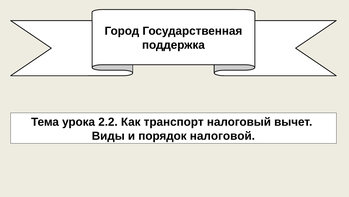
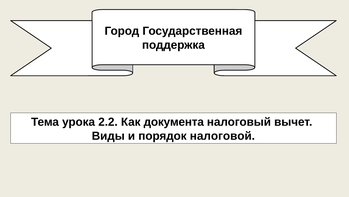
транспорт: транспорт -> документа (174, 122)
